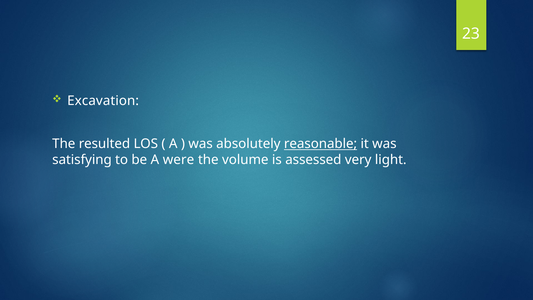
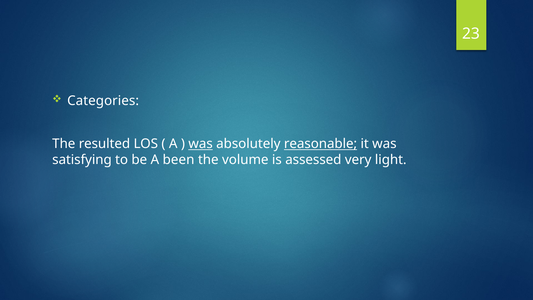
Excavation: Excavation -> Categories (103, 101)
was underline: none -> present (201, 144)
were: were -> been (179, 160)
